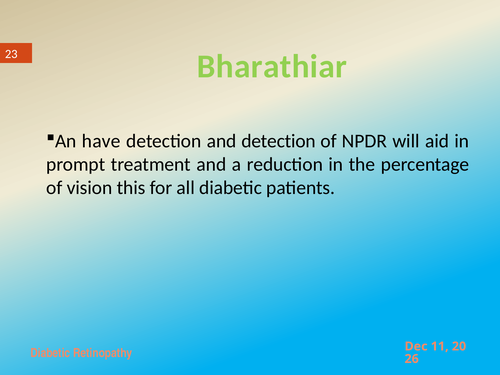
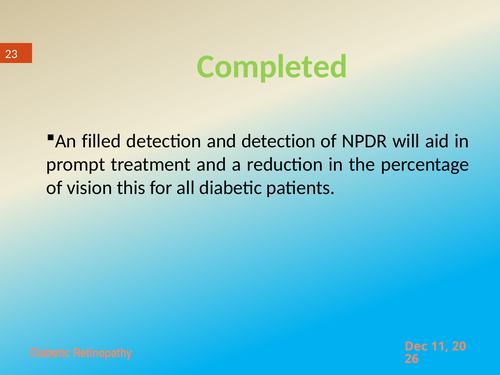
Bharathiar: Bharathiar -> Completed (272, 67)
have: have -> filled (101, 141)
